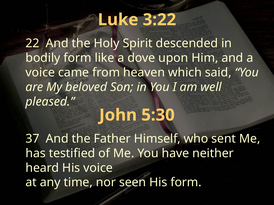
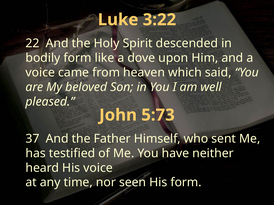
5:30: 5:30 -> 5:73 (158, 115)
